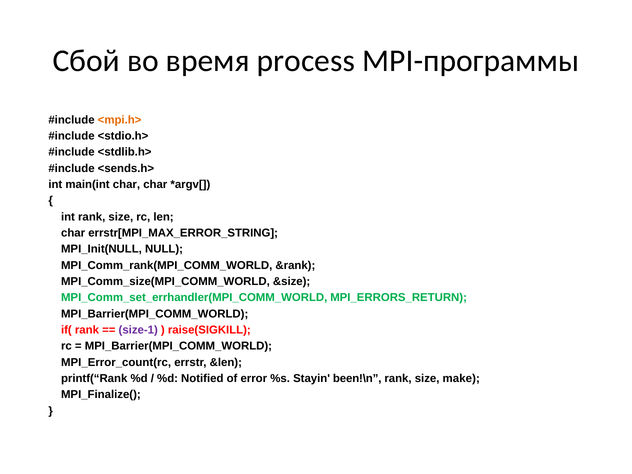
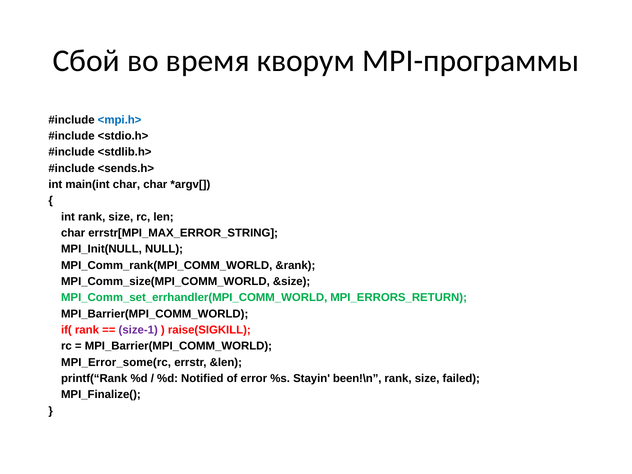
process: process -> кворум (306, 61)
<mpi.h> colour: orange -> blue (120, 120)
MPI_Error_count(rc: MPI_Error_count(rc -> MPI_Error_some(rc (116, 362)
make: make -> failed (461, 379)
